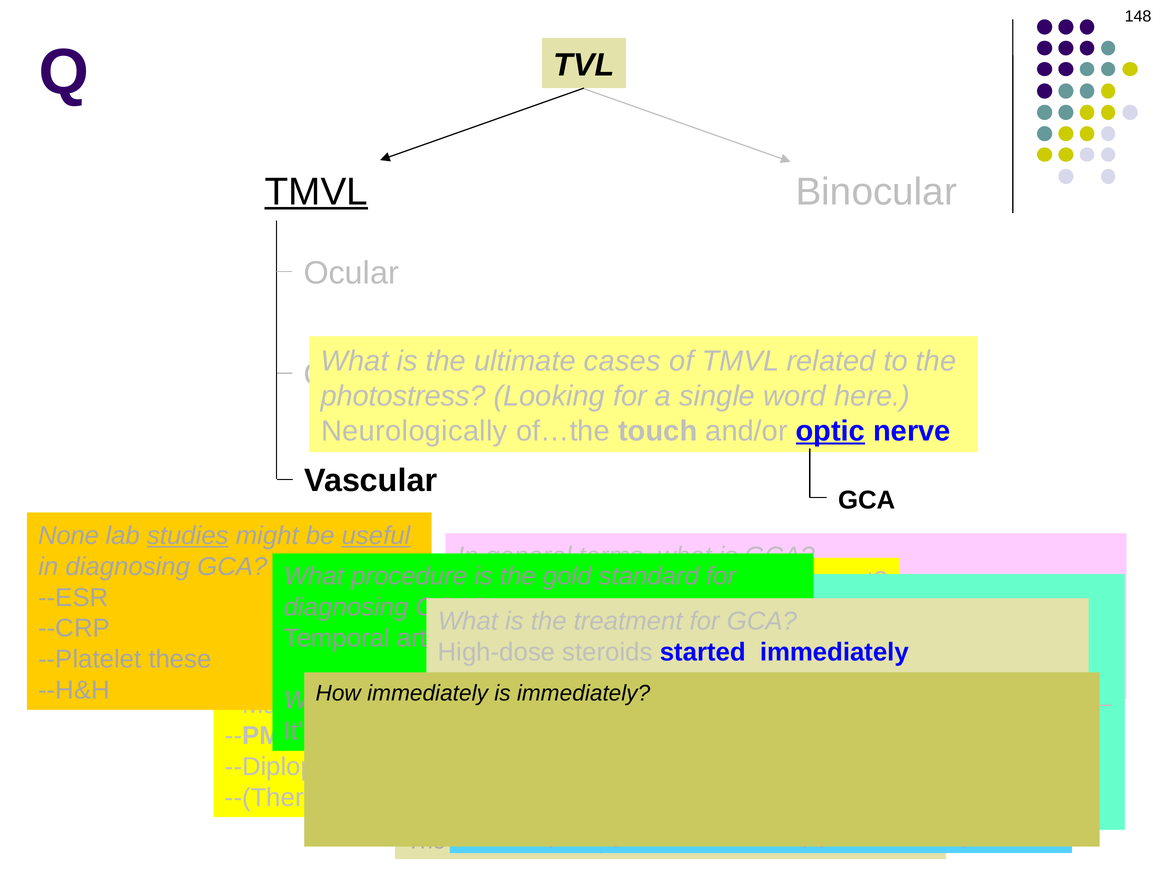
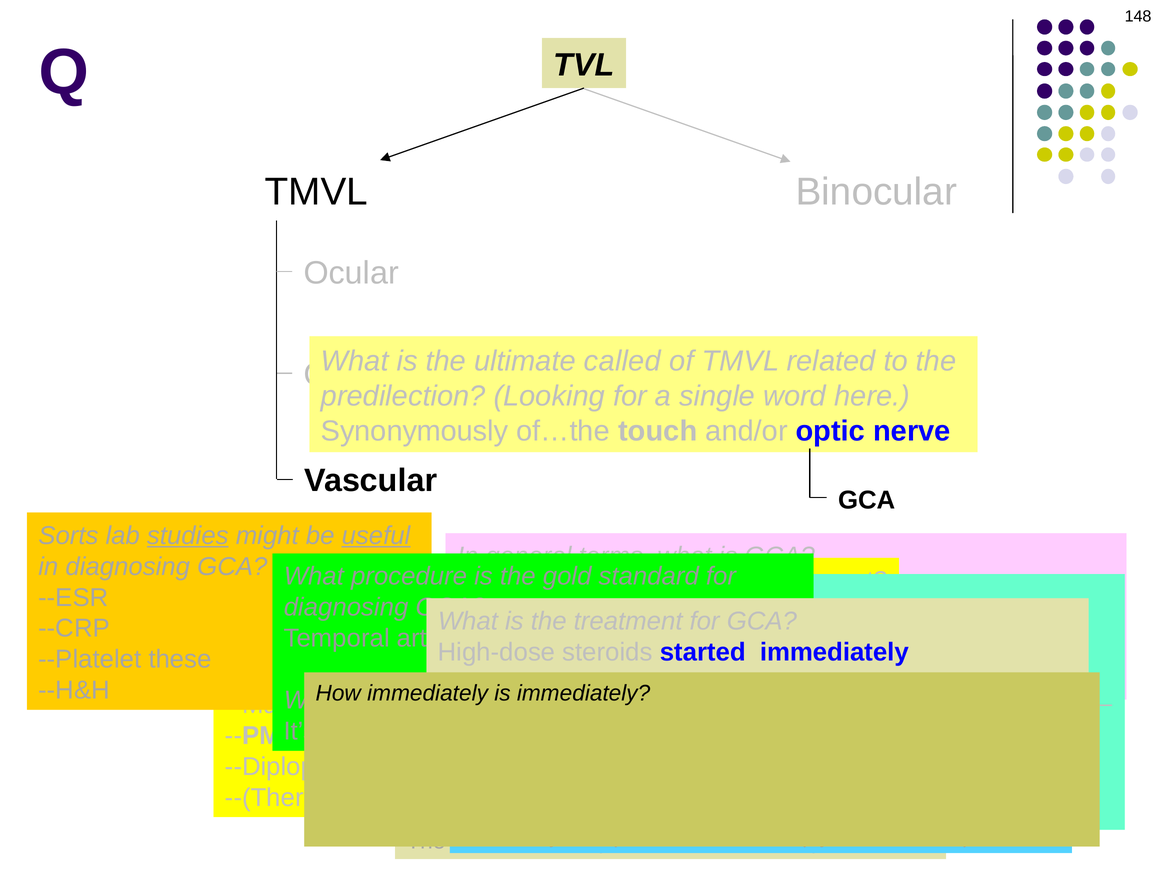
TMVL underline: present -> none (316, 192)
cases: cases -> called (622, 361)
photostress: photostress -> predilection (403, 396)
Neurologically: Neurologically -> Synonymously (415, 431)
optic underline: present -> none (830, 431)
None: None -> Sorts (68, 536)
